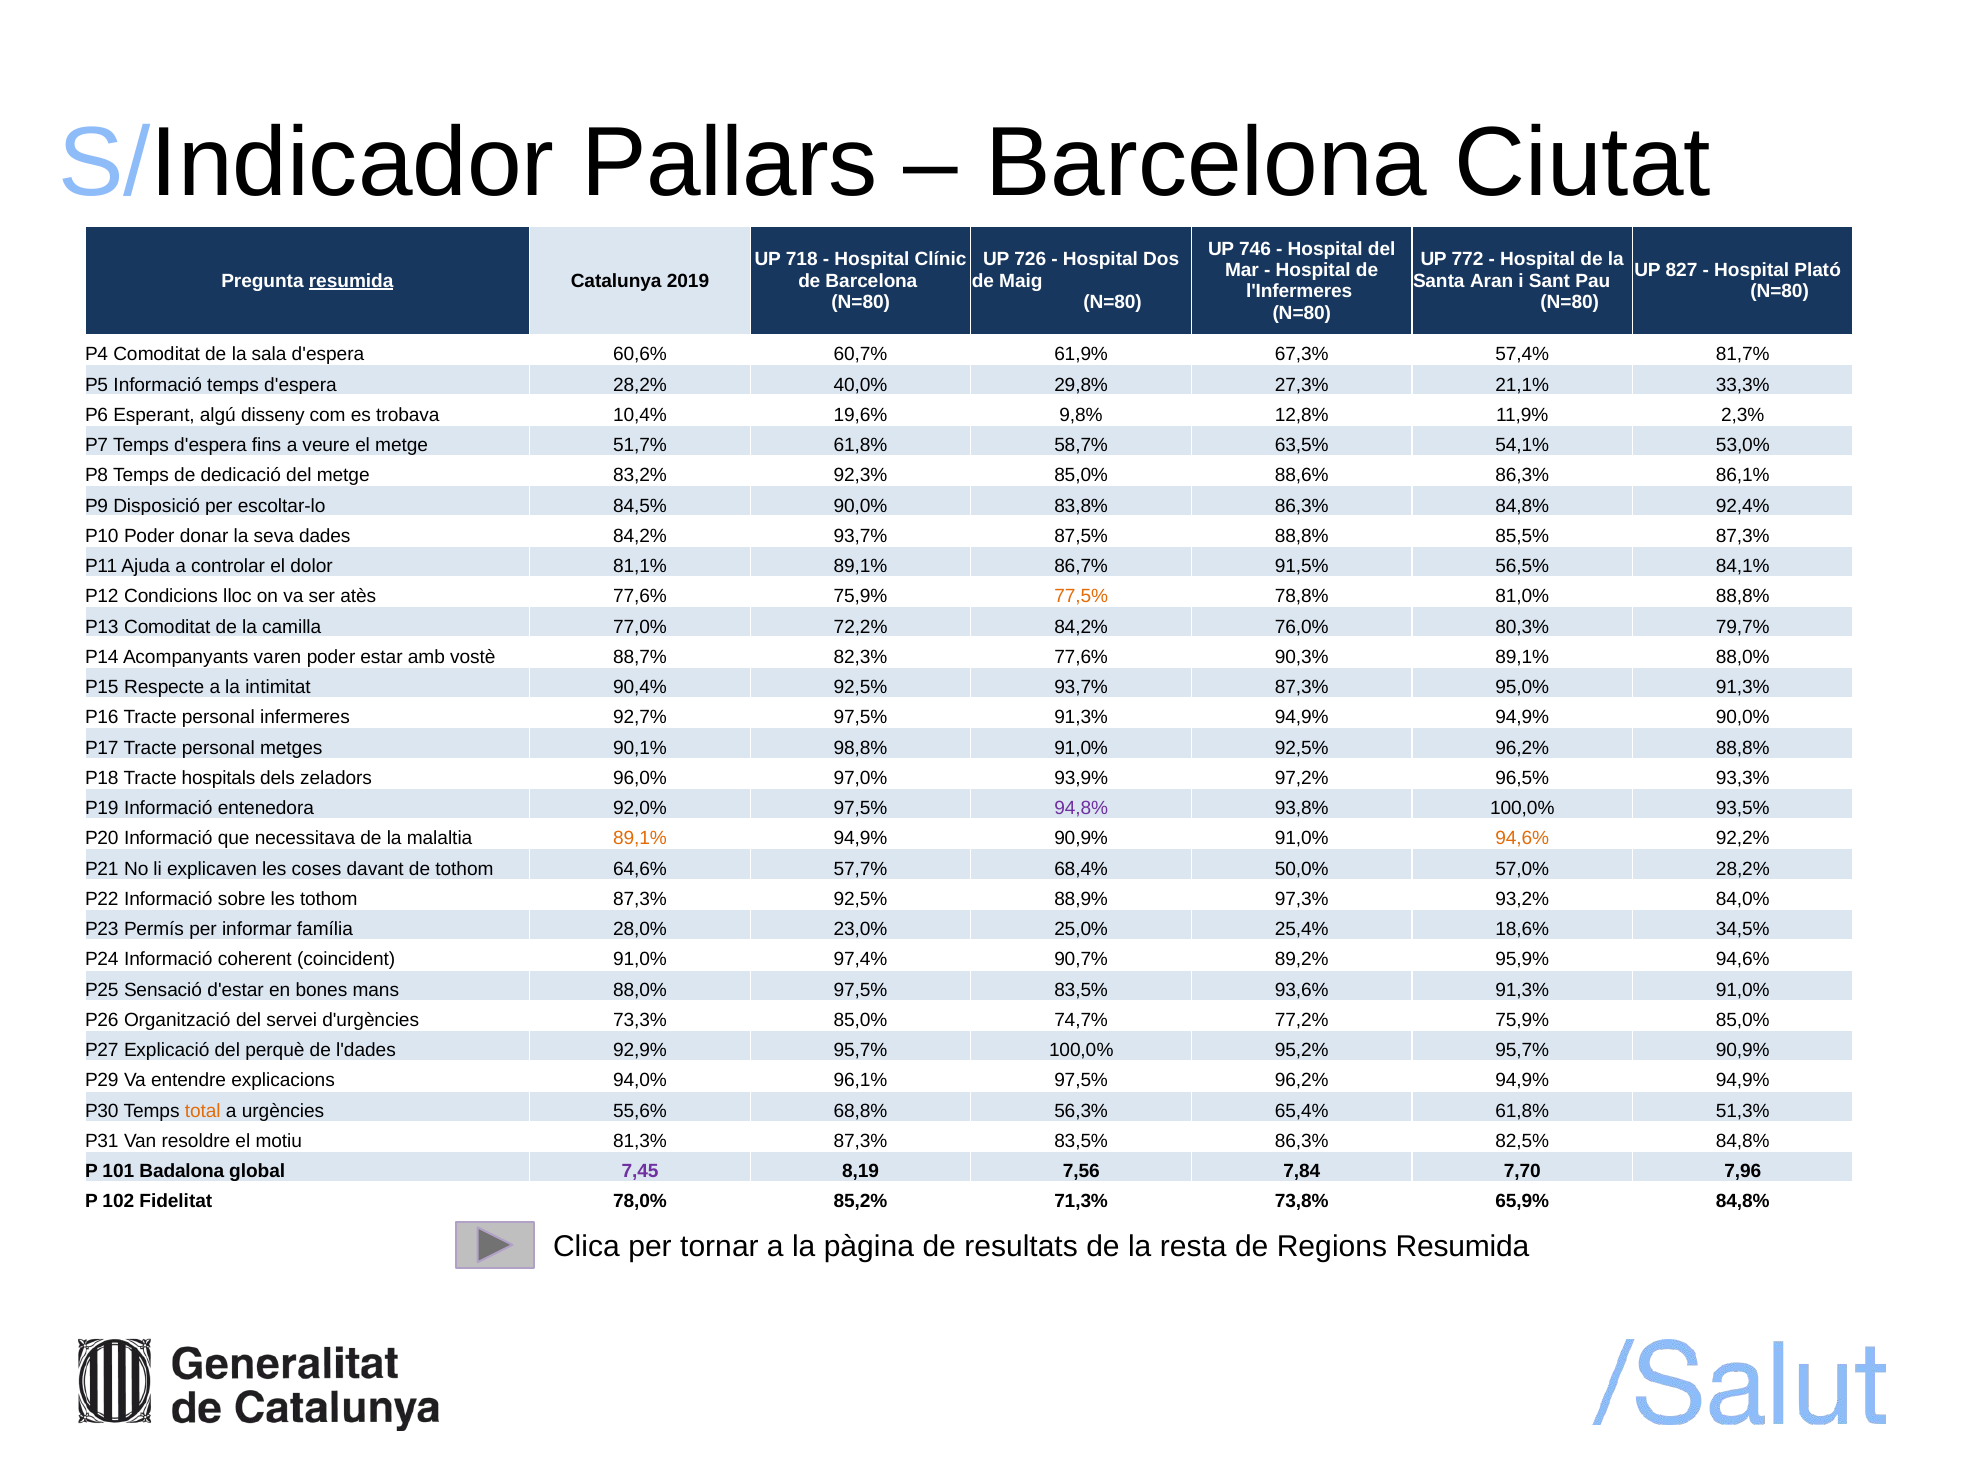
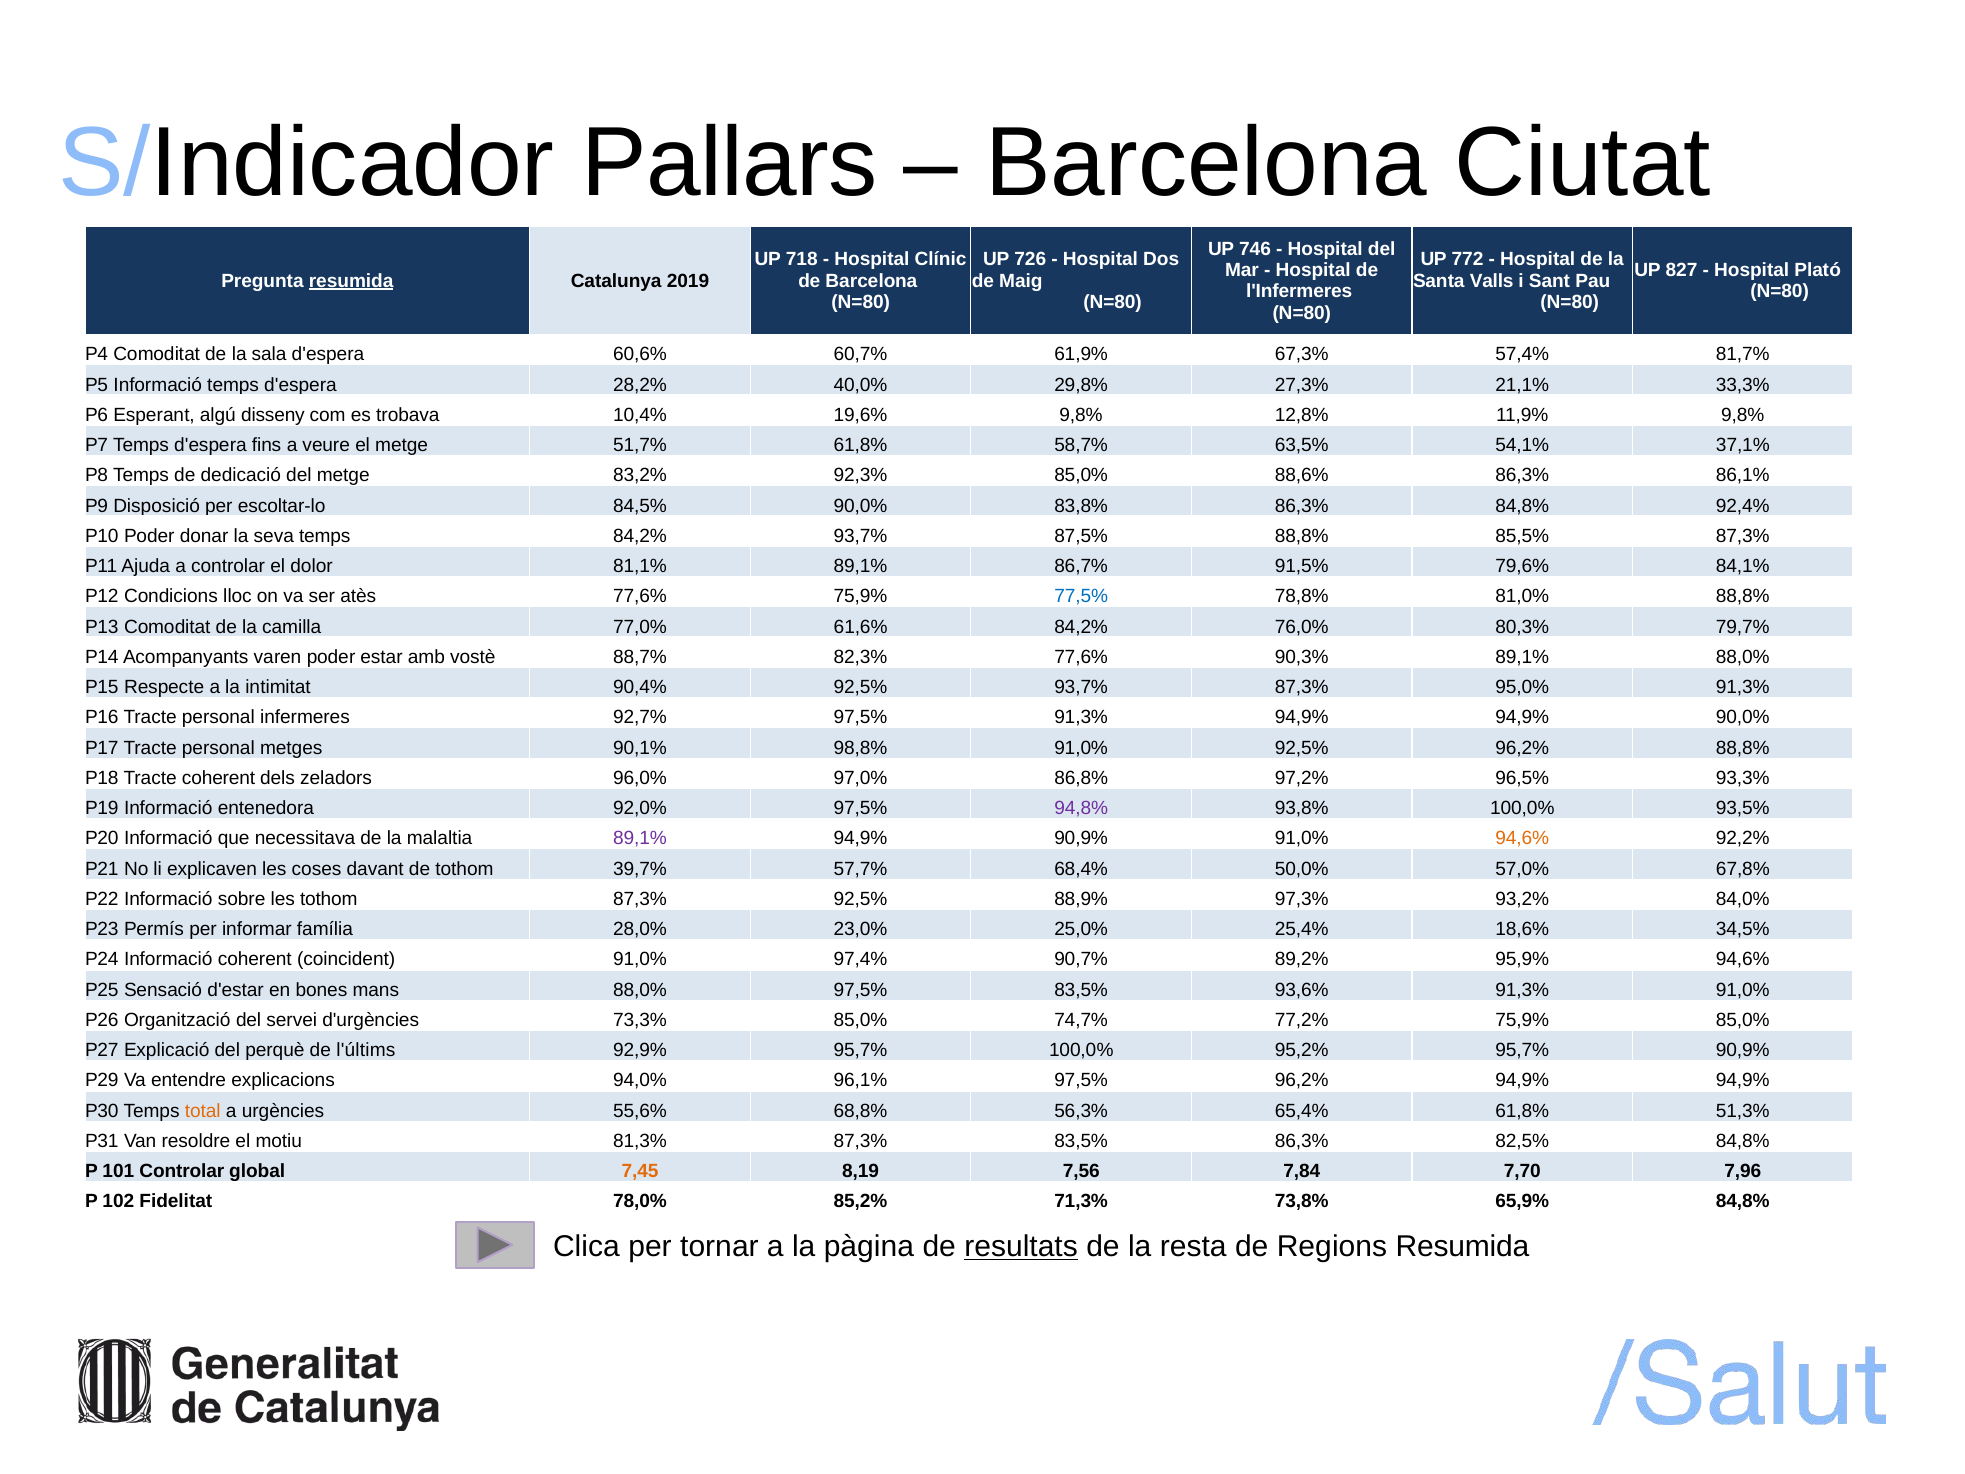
Aran: Aran -> Valls (1492, 281)
11,9% 2,3%: 2,3% -> 9,8% (1743, 415)
53,0%: 53,0% -> 37,1% (1743, 445)
seva dades: dades -> temps (325, 536)
56,5%: 56,5% -> 79,6% (1522, 566)
77,5% colour: orange -> blue (1081, 597)
72,2%: 72,2% -> 61,6% (861, 627)
Tracte hospitals: hospitals -> coherent (219, 778)
93,9%: 93,9% -> 86,8% (1081, 778)
89,1% colour: orange -> purple (640, 838)
64,6%: 64,6% -> 39,7% (640, 869)
57,0% 28,2%: 28,2% -> 67,8% (1743, 869)
l'dades: l'dades -> l'últims (366, 1050)
101 Badalona: Badalona -> Controlar (182, 1171)
7,45 colour: purple -> orange (640, 1171)
resultats underline: none -> present (1021, 1246)
